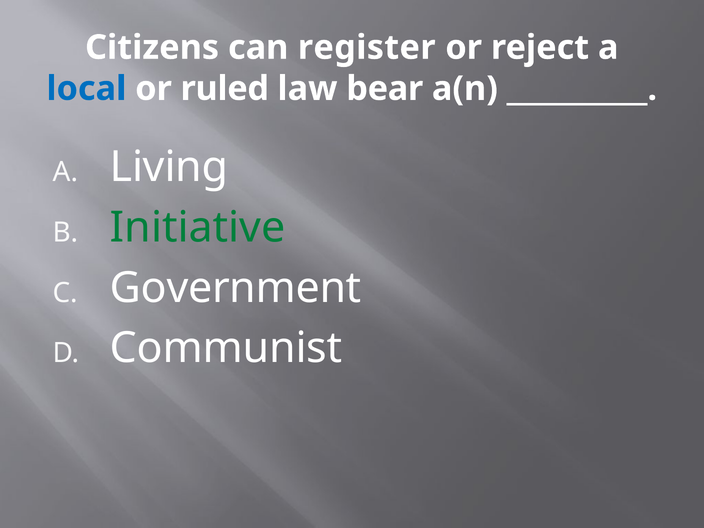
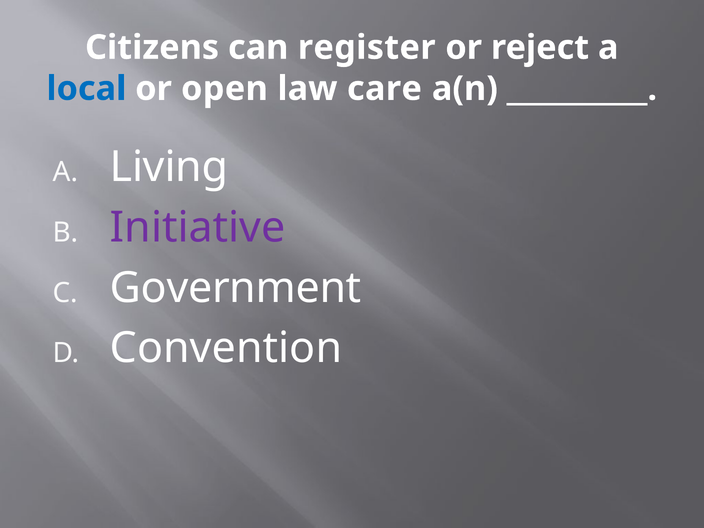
ruled: ruled -> open (224, 89)
bear: bear -> care (384, 89)
Initiative colour: green -> purple (198, 228)
Communist: Communist -> Convention (226, 348)
